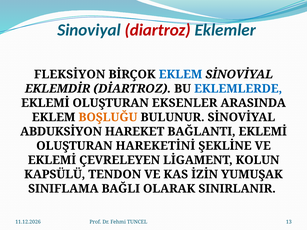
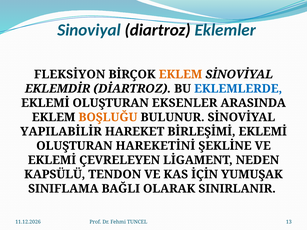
diartroz colour: red -> black (158, 30)
EKLEM colour: blue -> orange (181, 74)
ABDUKSİYON: ABDUKSİYON -> YAPILABİLİR (61, 132)
BAĞLANTI: BAĞLANTI -> BİRLEŞİMİ (201, 132)
KOLUN: KOLUN -> NEDEN (257, 160)
İZİN: İZİN -> İÇİN (205, 175)
